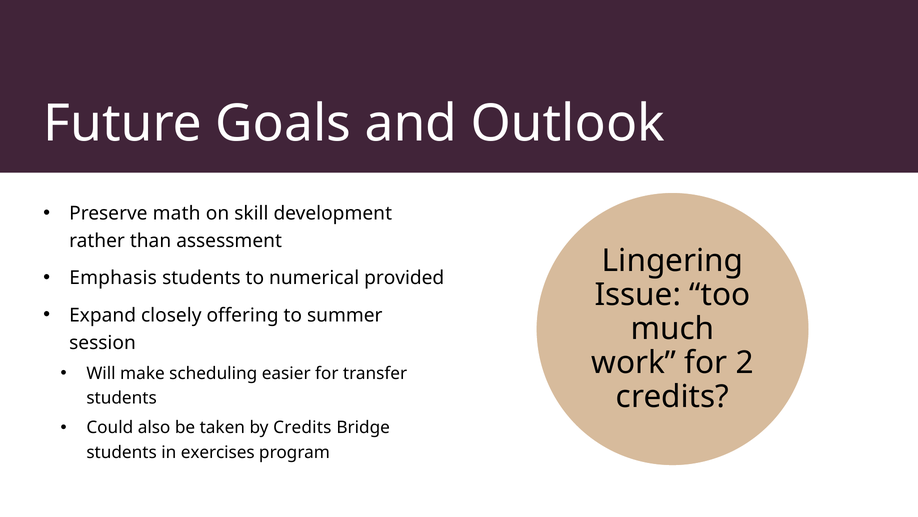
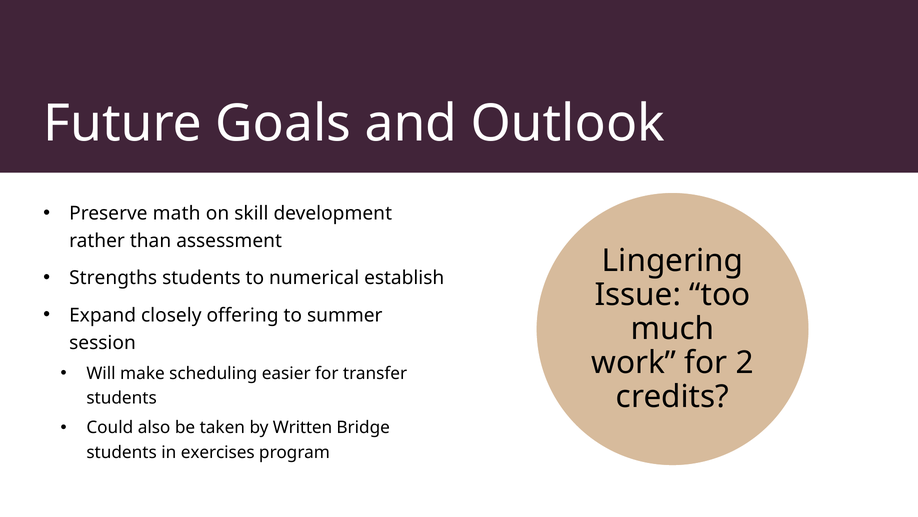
Emphasis: Emphasis -> Strengths (113, 278)
provided: provided -> establish (404, 278)
by Credits: Credits -> Written (303, 427)
